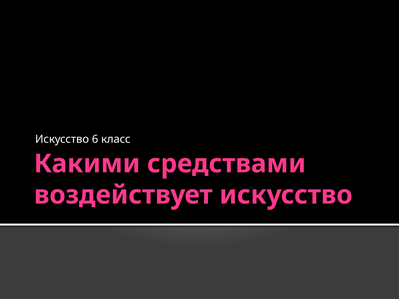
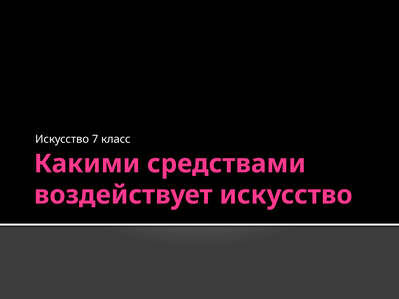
6: 6 -> 7 (95, 139)
